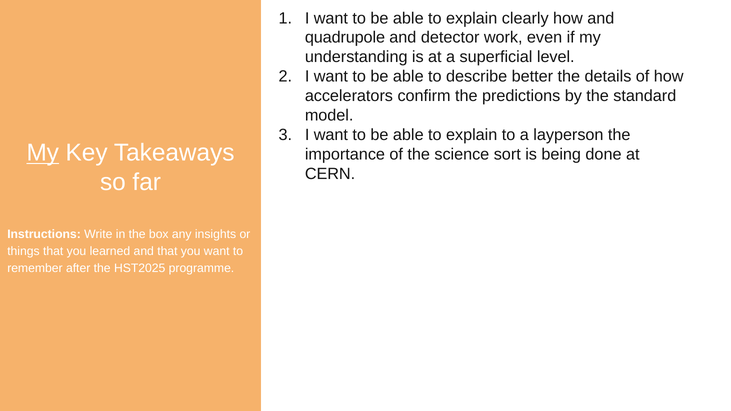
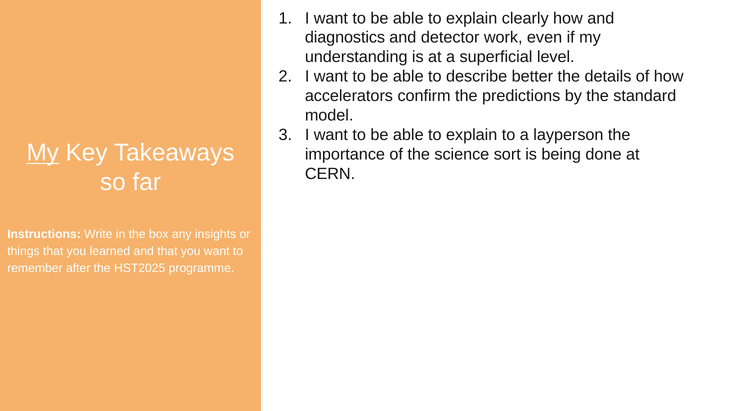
quadrupole: quadrupole -> diagnostics (345, 38)
